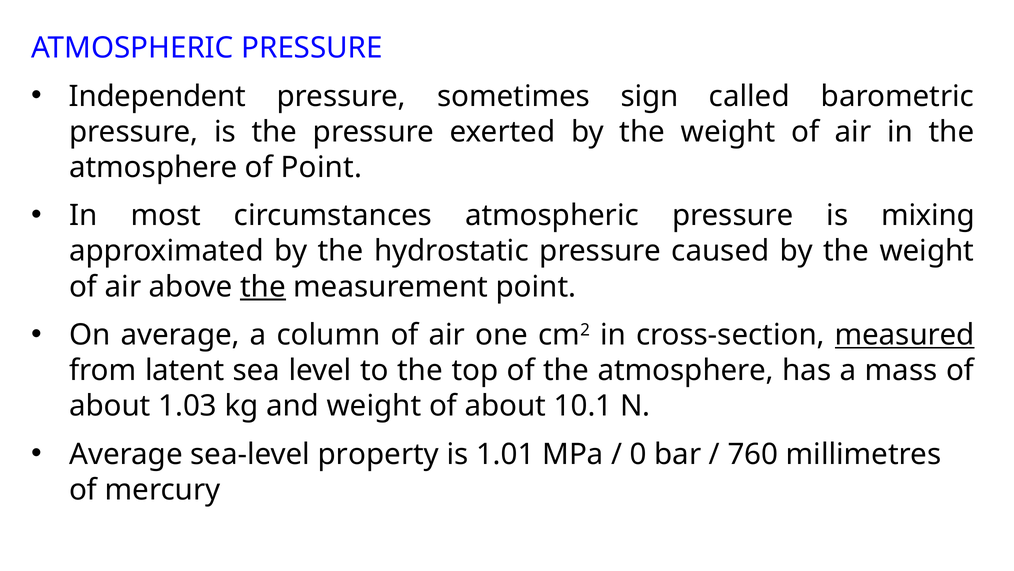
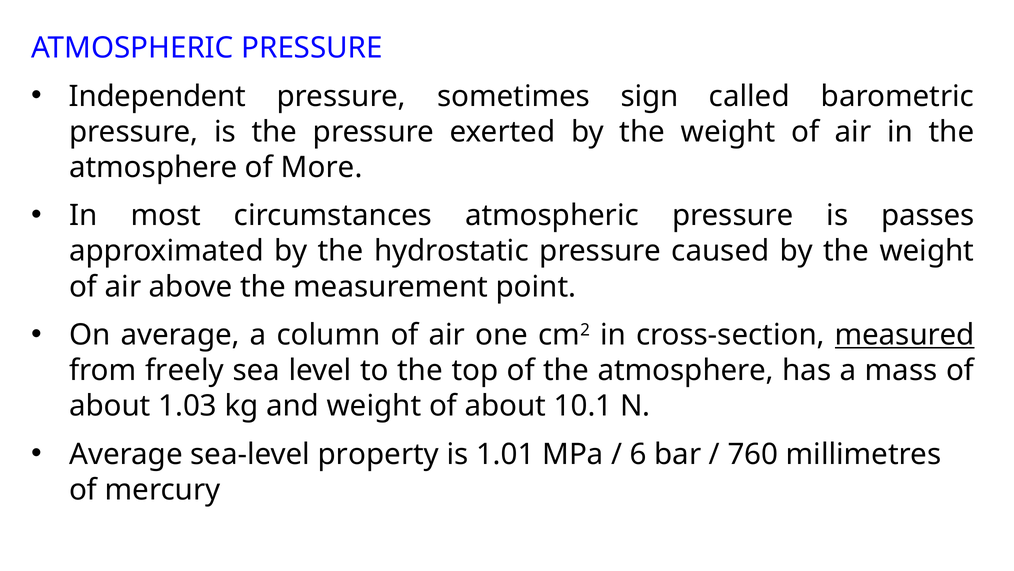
of Point: Point -> More (322, 167)
mixing: mixing -> passes (928, 215)
the underline: present -> none (263, 286)
latent: latent -> freely (185, 370)
0: 0 -> 6 (638, 454)
